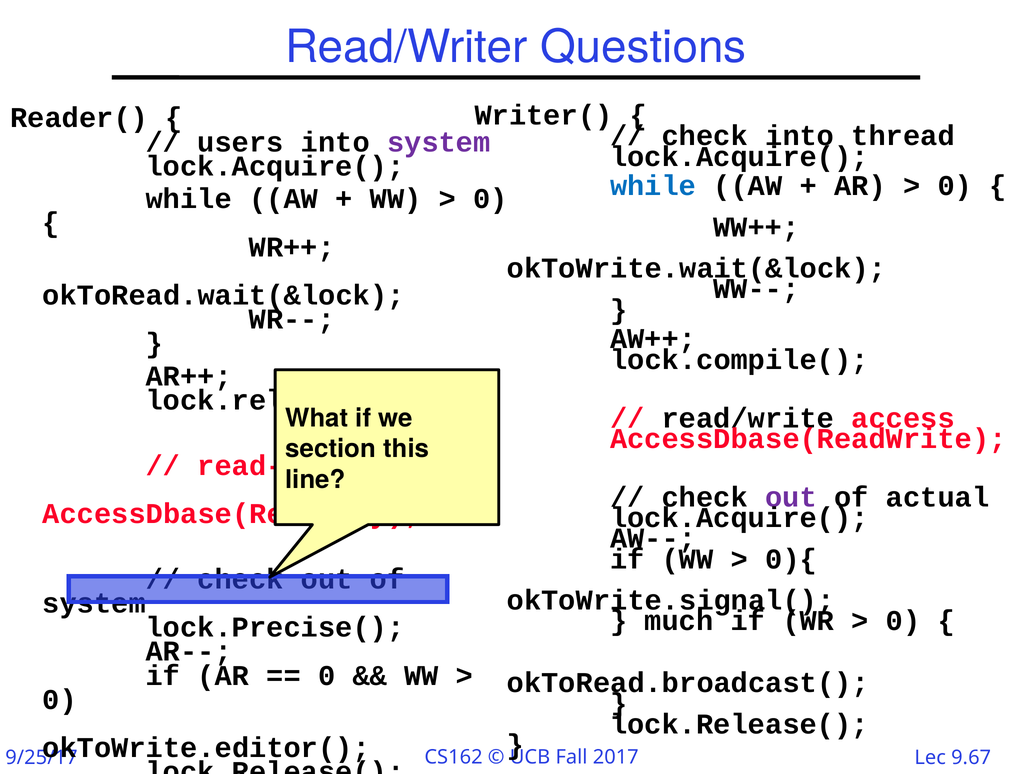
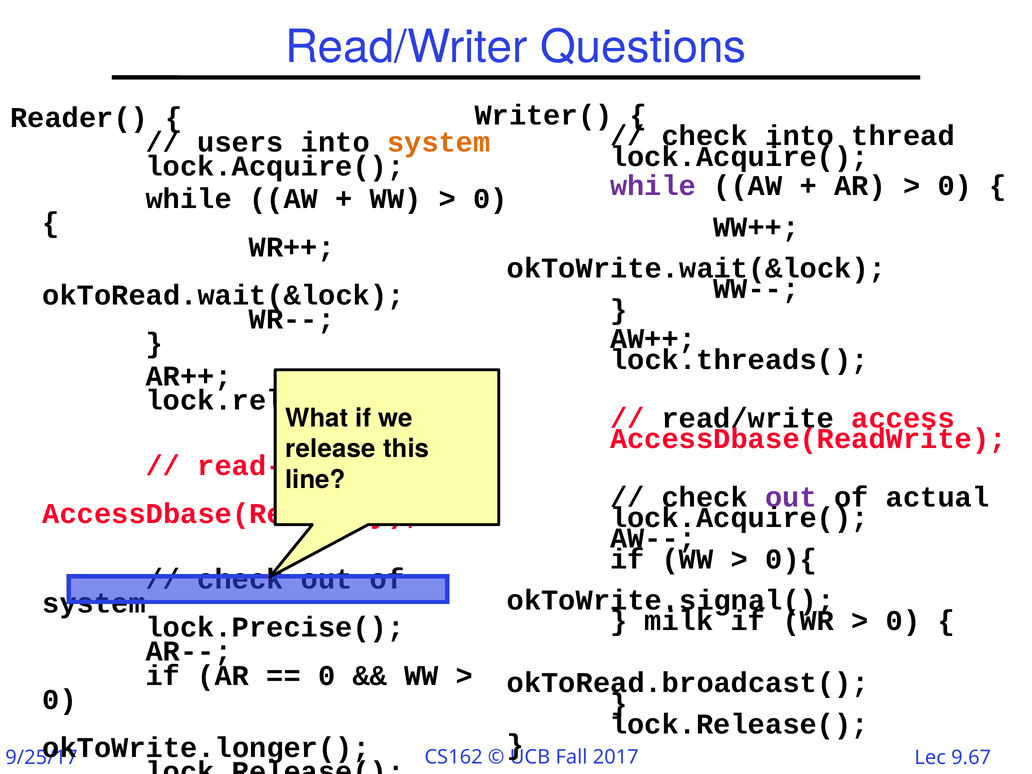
system colour: purple -> orange (439, 142)
while colour: blue -> purple (653, 186)
lock.compile(: lock.compile( -> lock.threads( (739, 360)
section: section -> release (331, 449)
much: much -> milk (679, 621)
okToWrite.editor(: okToWrite.editor( -> okToWrite.longer( (206, 748)
